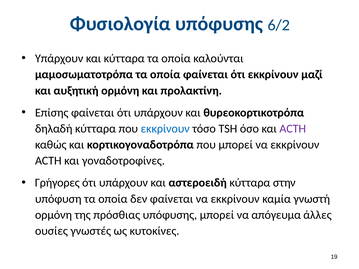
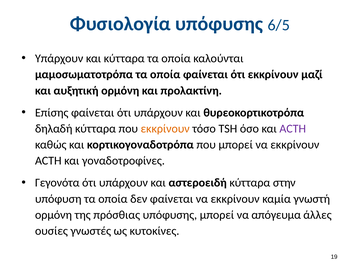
6/2: 6/2 -> 6/5 (279, 25)
εκκρίνουν colour: blue -> orange (165, 129)
Γρήγορες: Γρήγορες -> Γεγονότα (57, 183)
